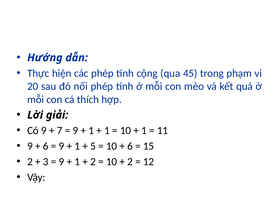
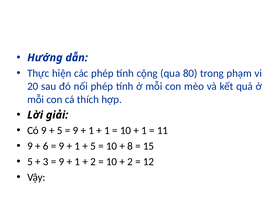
45: 45 -> 80 (190, 73)
7: 7 -> 5 (60, 130)
6: 6 -> 8 (130, 146)
2: 2 -> 5 (30, 161)
